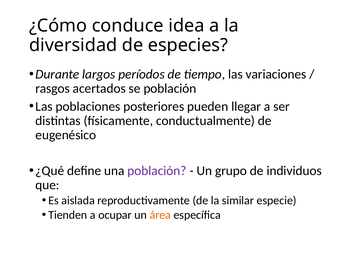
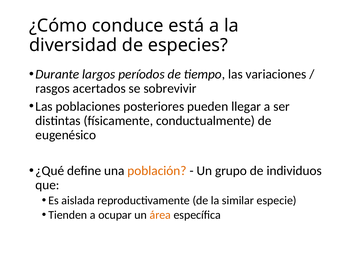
idea: idea -> está (186, 26)
se población: población -> sobrevivir (170, 89)
población colour: purple -> orange (157, 171)
